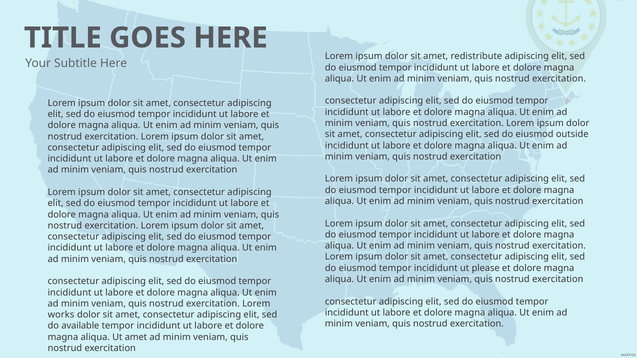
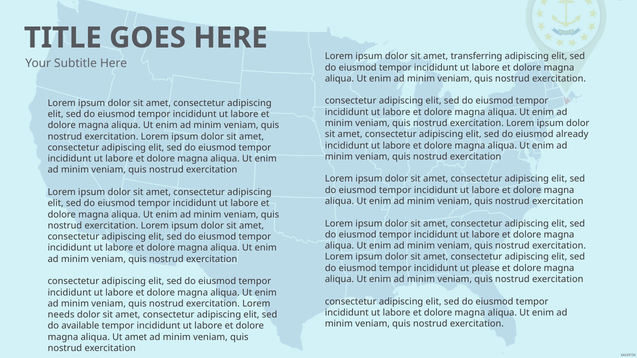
redistribute: redistribute -> transferring (476, 56)
outside: outside -> already (572, 134)
works: works -> needs (61, 315)
